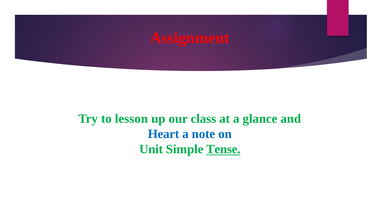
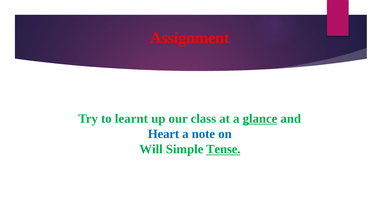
lesson: lesson -> learnt (131, 119)
glance underline: none -> present (260, 119)
Unit: Unit -> Will (151, 149)
